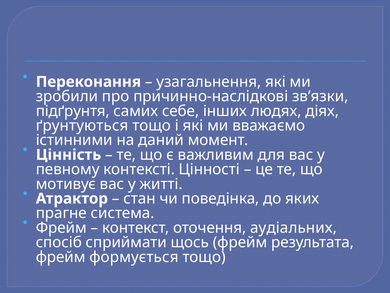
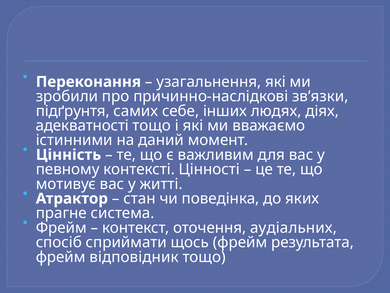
ґрунтуються: ґрунтуються -> адекватності (82, 125)
формується: формується -> відповідник (134, 257)
